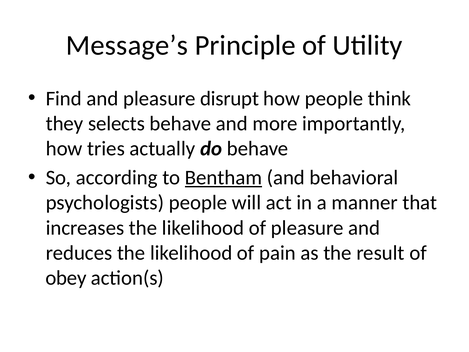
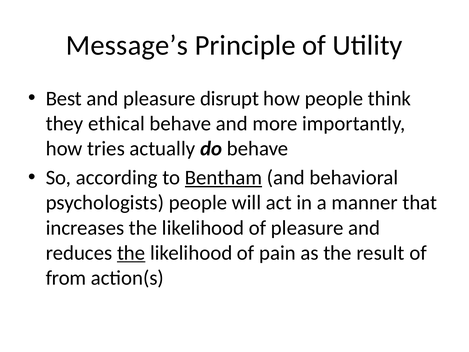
Find: Find -> Best (64, 98)
selects: selects -> ethical (116, 123)
the underline: none -> present (131, 253)
obey: obey -> from (66, 278)
